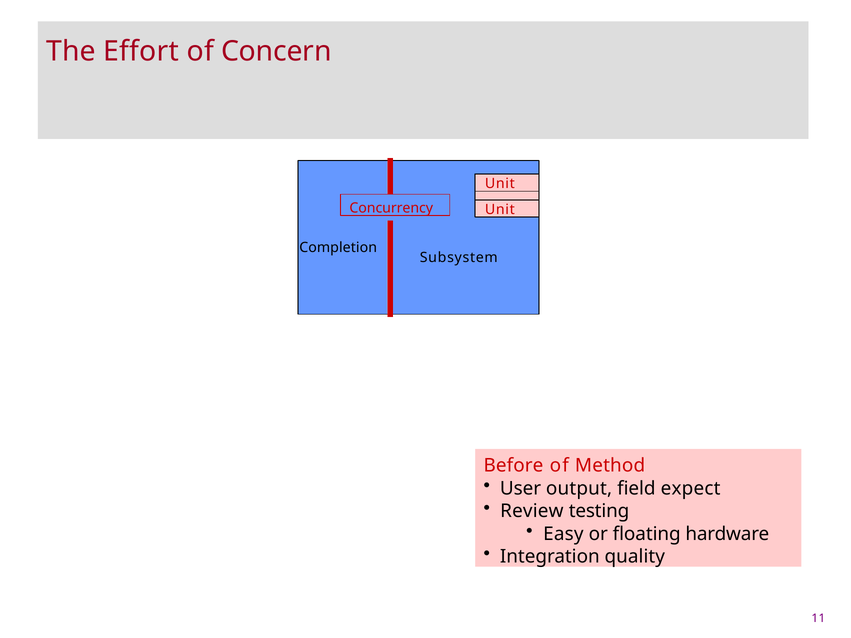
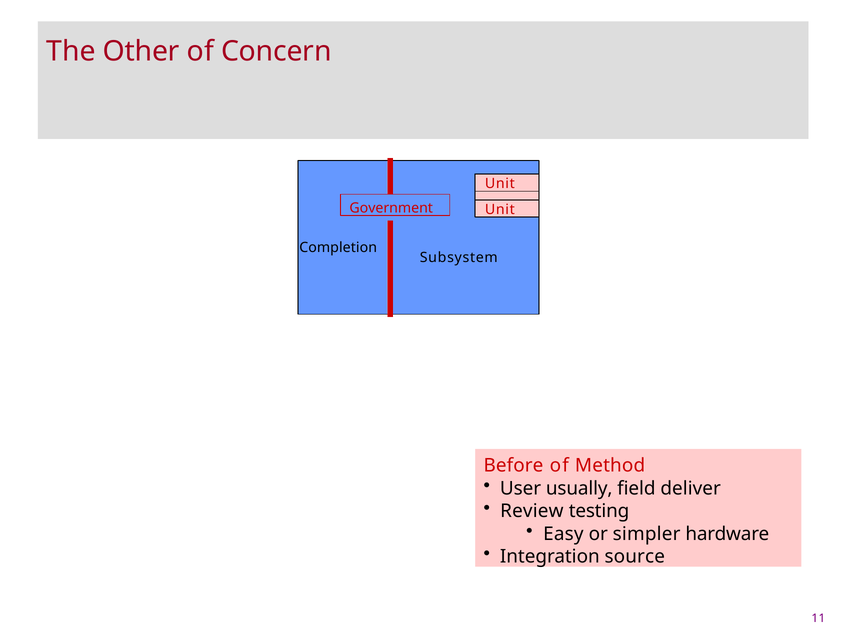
Effort: Effort -> Other (141, 51)
Concurrency: Concurrency -> Government (391, 208)
output: output -> usually (579, 489)
expect: expect -> deliver (691, 489)
floating: floating -> simpler (647, 534)
quality: quality -> source (635, 557)
